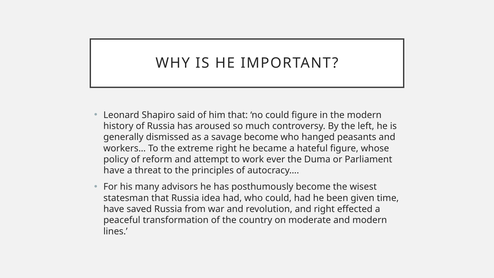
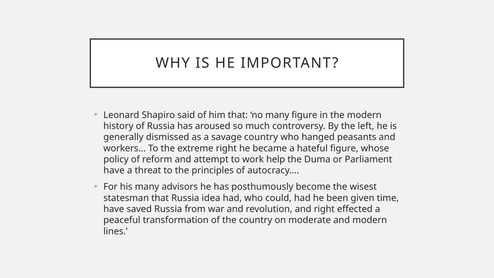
no could: could -> many (277, 115)
savage become: become -> country (261, 137)
ever: ever -> help (276, 159)
